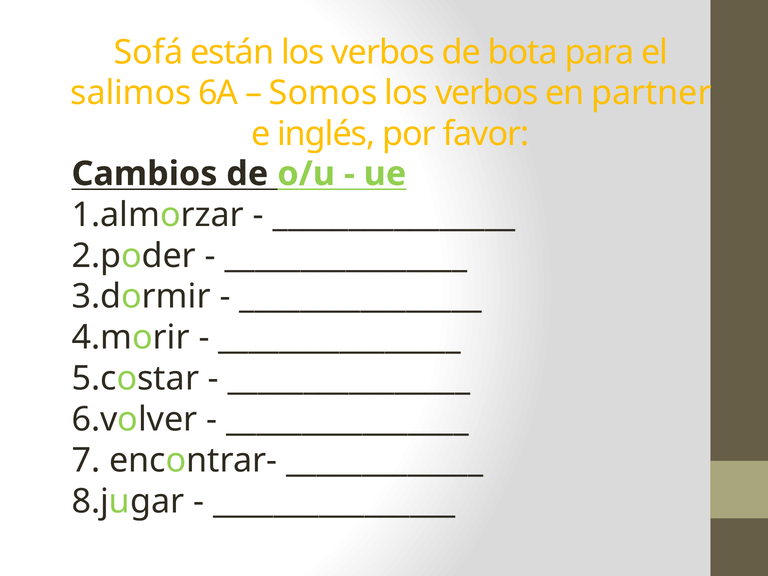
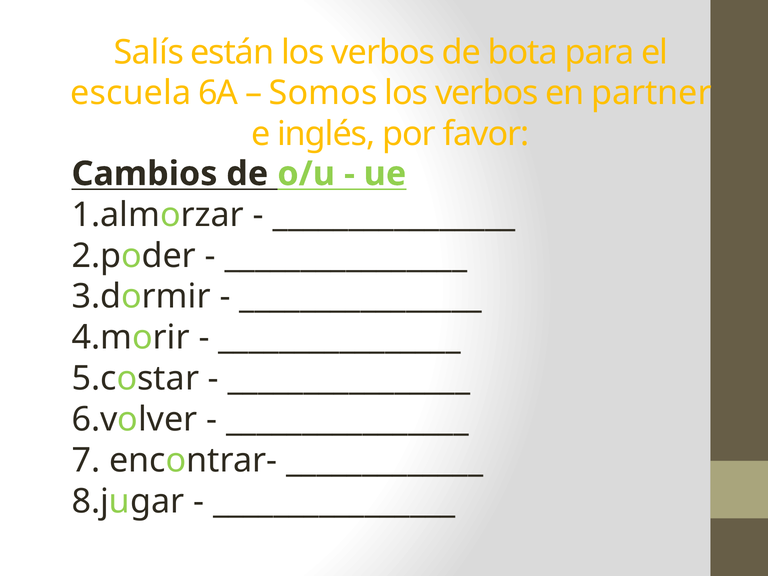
Sofá: Sofá -> Salís (149, 52)
salimos: salimos -> escuela (131, 93)
